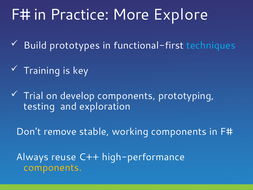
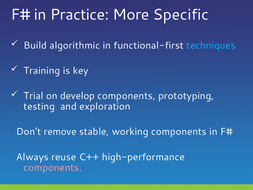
Explore: Explore -> Specific (181, 15)
prototypes: prototypes -> algorithmic (75, 45)
components colour: yellow -> pink (53, 167)
